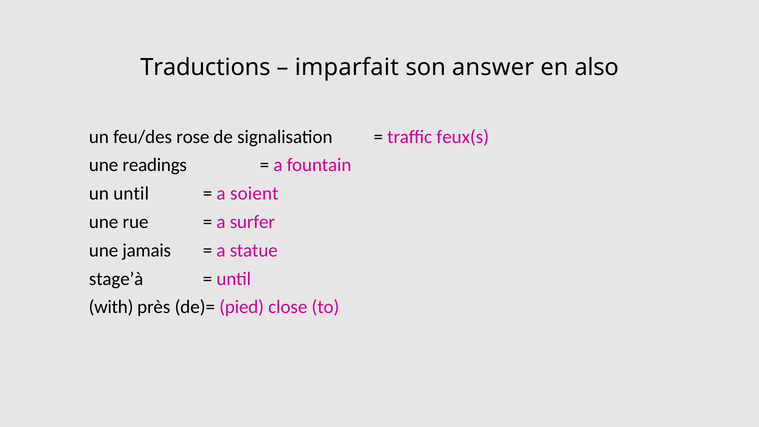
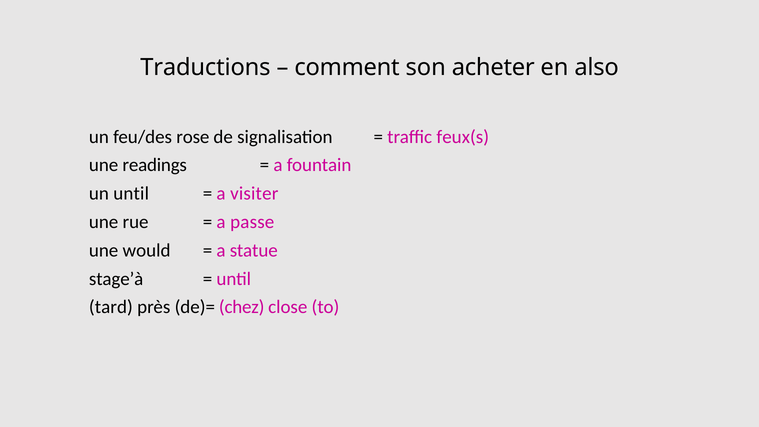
imparfait: imparfait -> comment (347, 67)
answer: answer -> acheter (493, 67)
soient: soient -> visiter (254, 194)
surfer: surfer -> passe (252, 222)
jamais: jamais -> would (147, 250)
with: with -> tard (111, 307)
pied: pied -> chez (242, 307)
